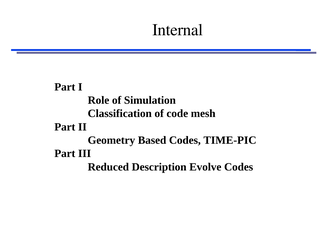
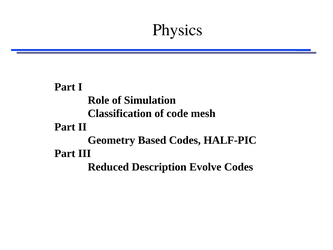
Internal: Internal -> Physics (178, 30)
TIME-PIC: TIME-PIC -> HALF-PIC (230, 140)
